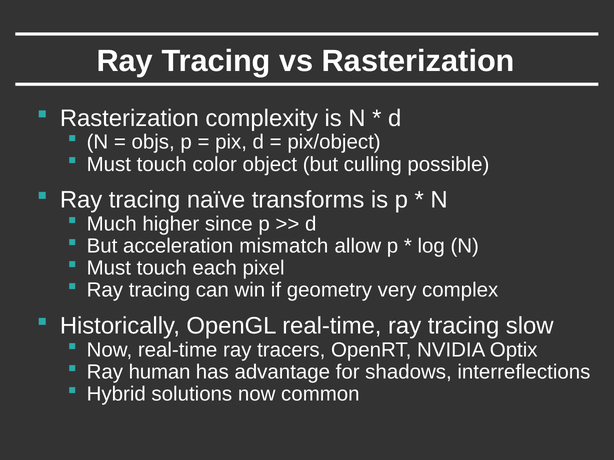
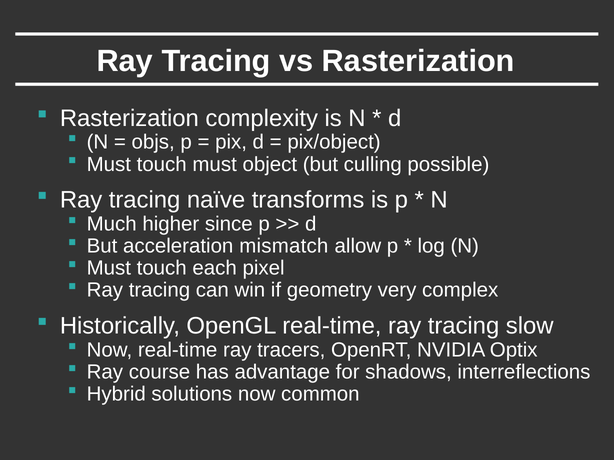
touch color: color -> must (215, 164)
human: human -> course (159, 372)
